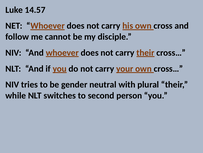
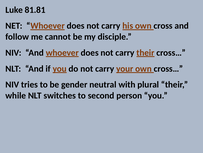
14.57: 14.57 -> 81.81 (35, 10)
